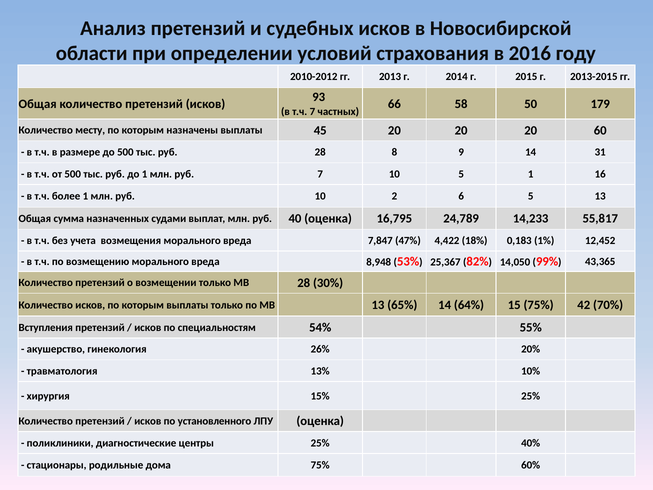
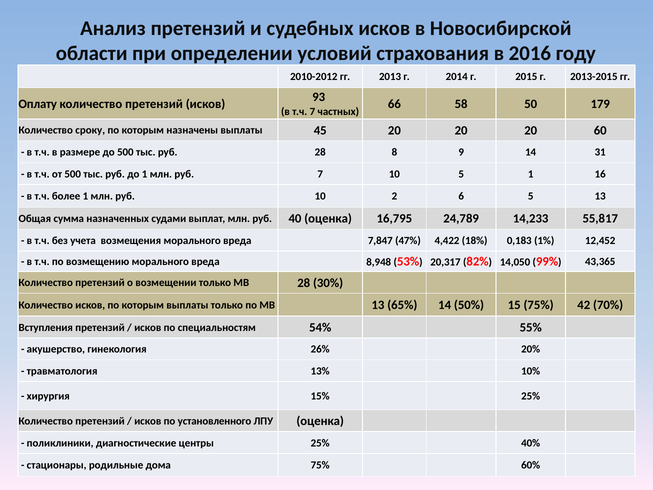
Общая: Общая -> Оплату (38, 104)
месту: месту -> сроку (90, 130)
25,367: 25,367 -> 20,317 (445, 262)
64%: 64% -> 50% (469, 305)
